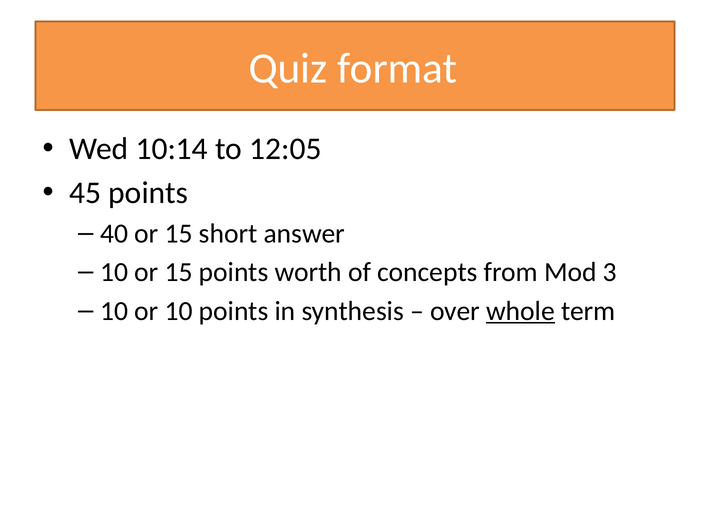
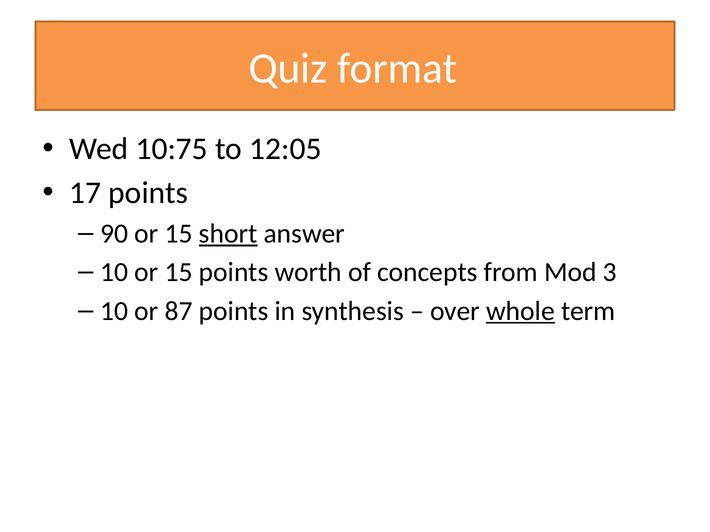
10:14: 10:14 -> 10:75 (172, 149)
45: 45 -> 17 (85, 193)
40: 40 -> 90 (114, 234)
short underline: none -> present (228, 234)
or 10: 10 -> 87 (179, 311)
